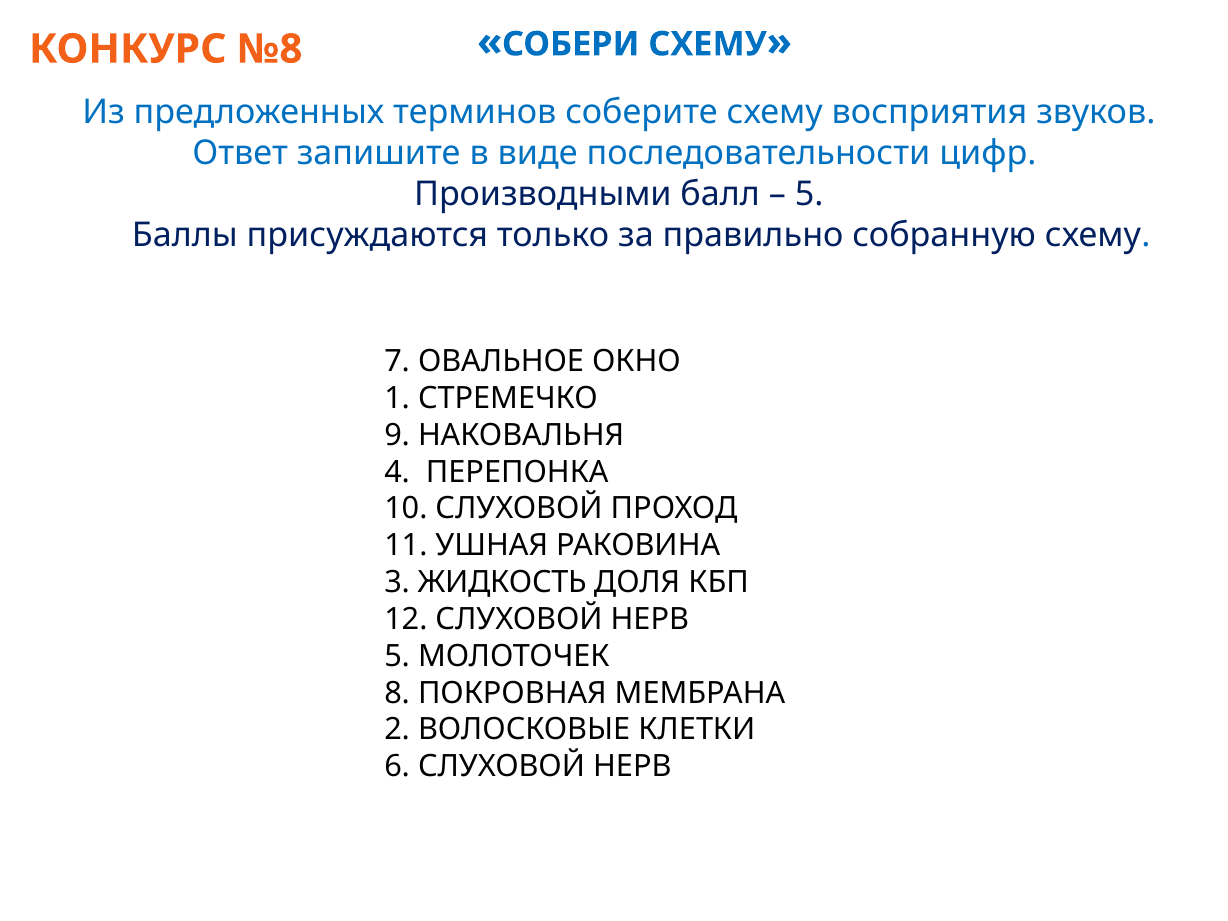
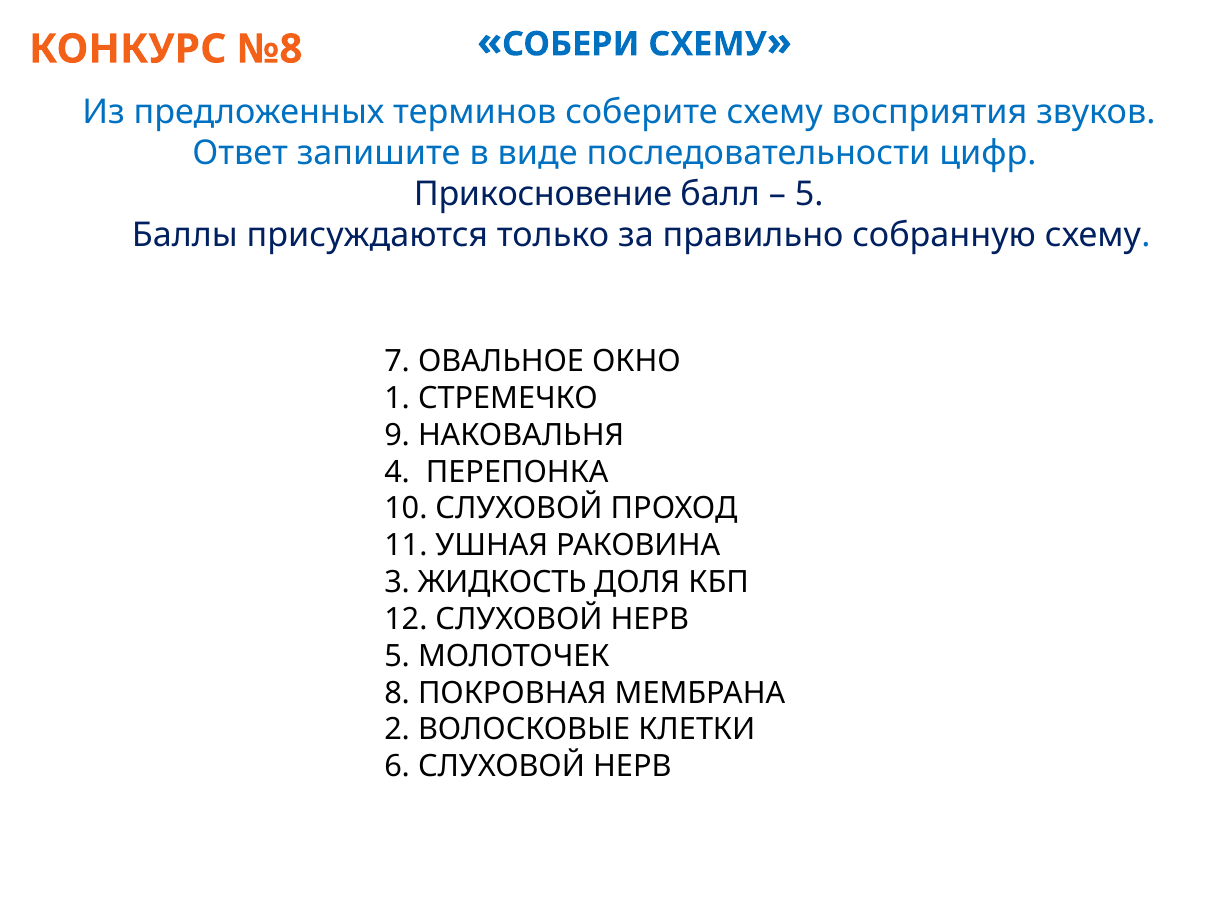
Производными: Производными -> Прикосновение (543, 194)
